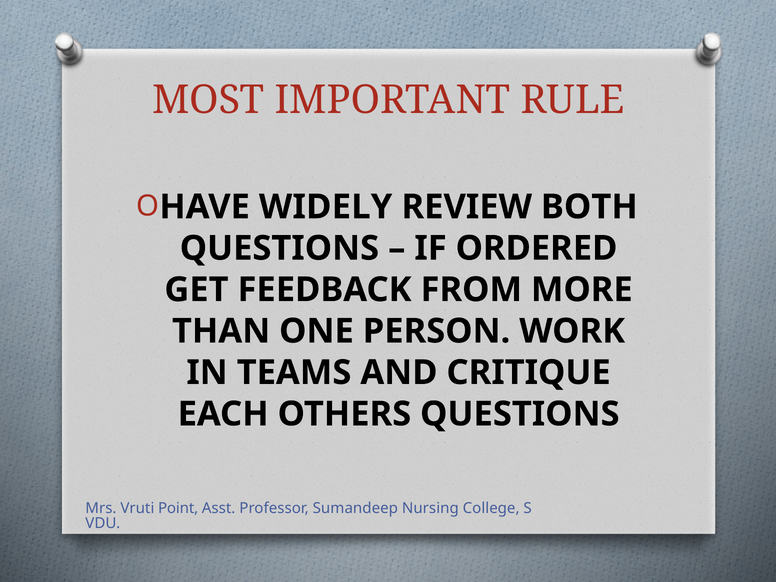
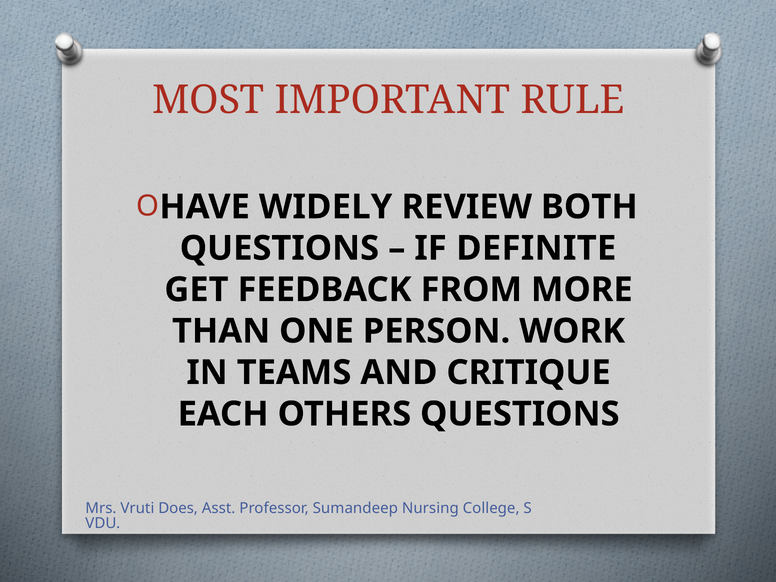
ORDERED: ORDERED -> DEFINITE (536, 248)
Point: Point -> Does (178, 508)
